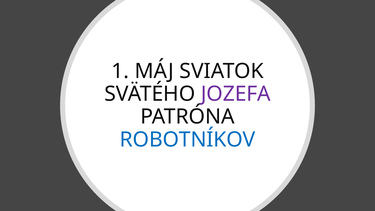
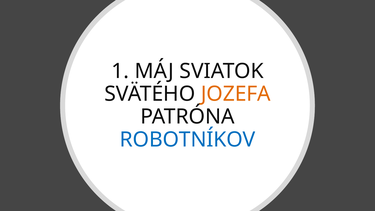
JOZEFA colour: purple -> orange (236, 94)
